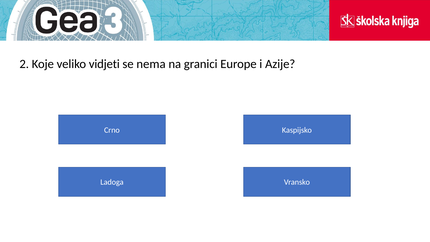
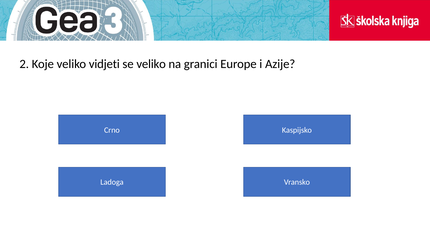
se nema: nema -> veliko (151, 64)
